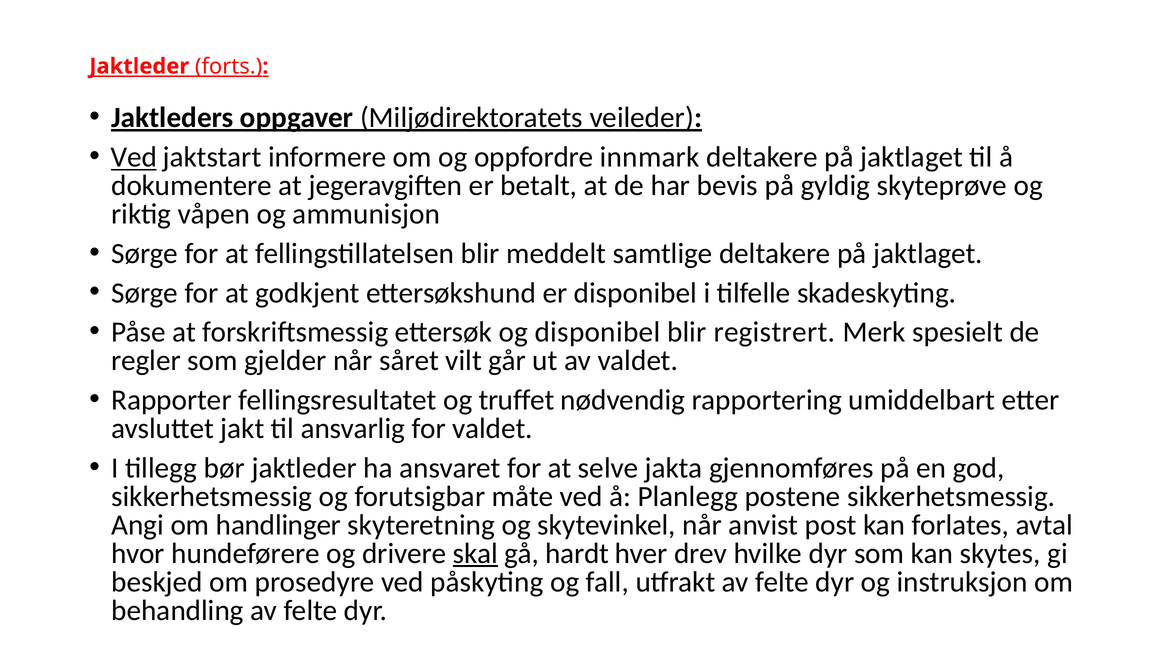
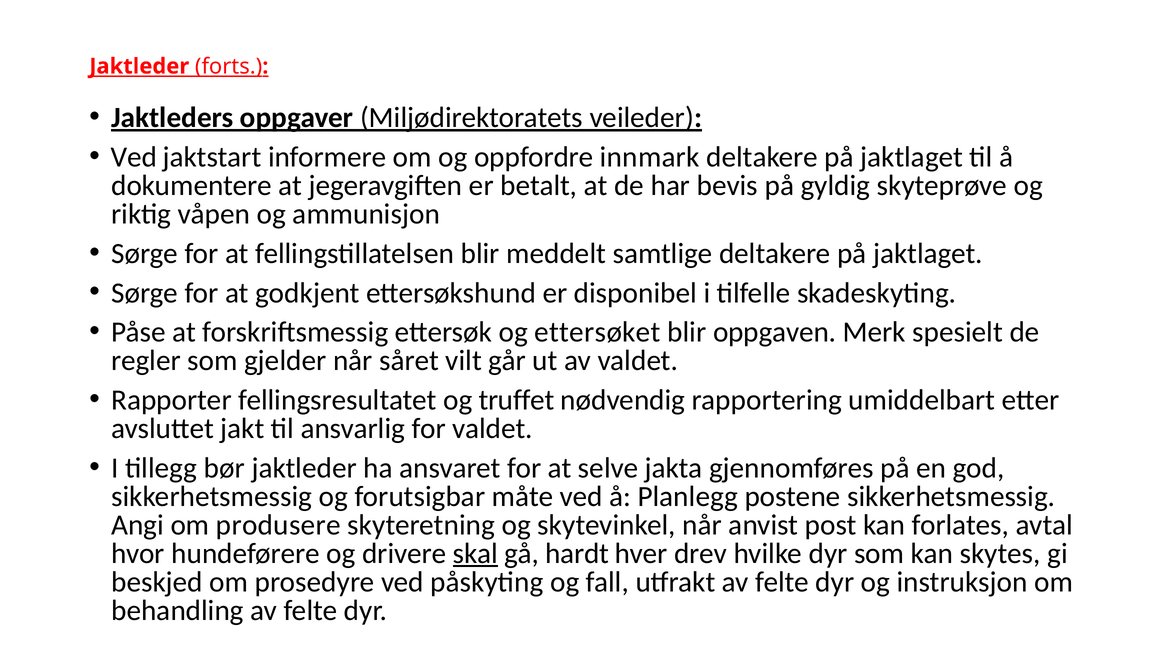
Ved underline: present -> none (134, 157)
og disponibel: disponibel -> ettersøket (598, 332)
registrert: registrert -> oppgaven (775, 332)
handlinger: handlinger -> produsere (278, 525)
